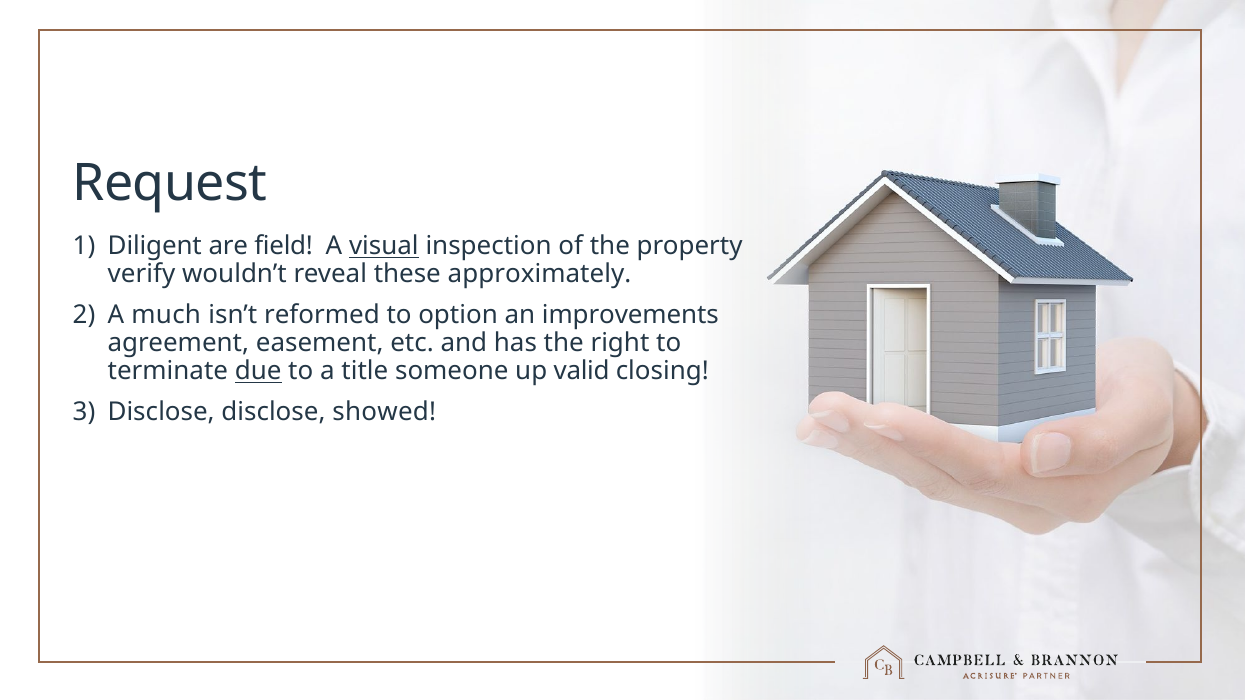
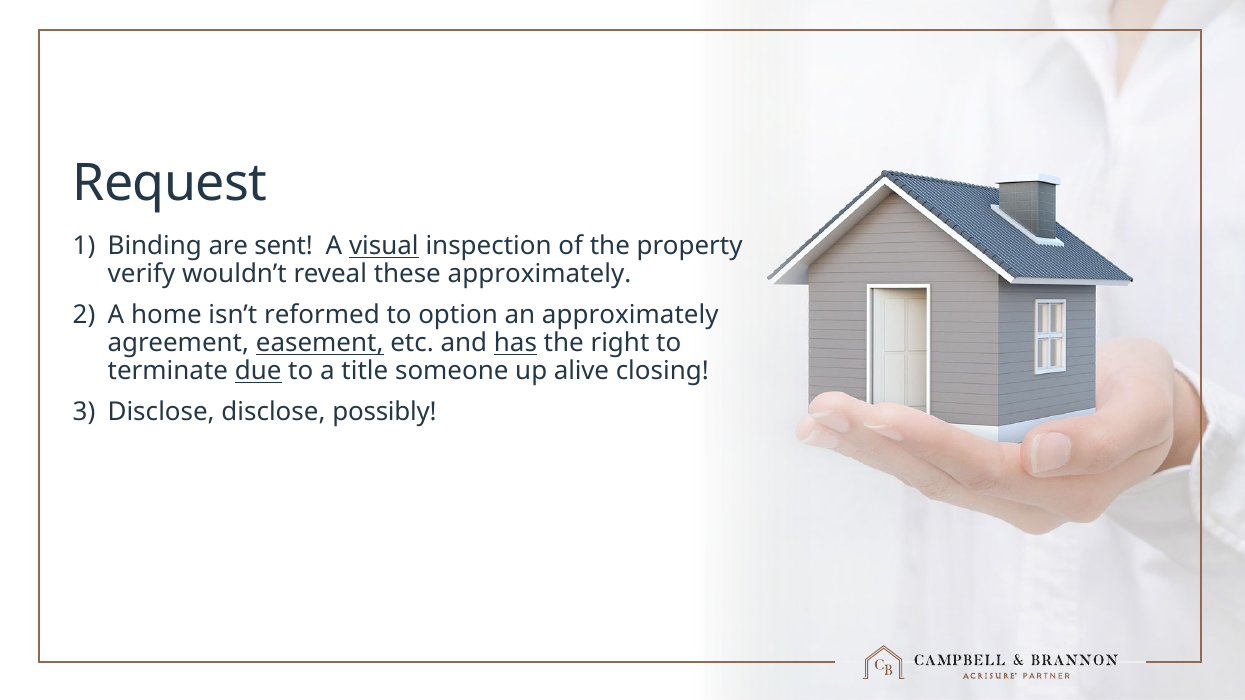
Diligent: Diligent -> Binding (155, 246)
field: field -> sent (284, 246)
much: much -> home (166, 315)
an improvements: improvements -> approximately (630, 315)
easement underline: none -> present (320, 343)
has underline: none -> present (515, 343)
valid: valid -> alive (582, 372)
showed: showed -> possibly (385, 413)
